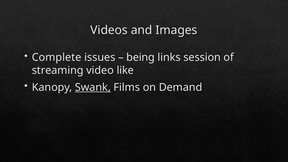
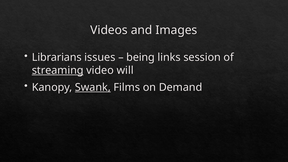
Complete: Complete -> Librarians (57, 57)
streaming underline: none -> present (58, 70)
like: like -> will (125, 70)
